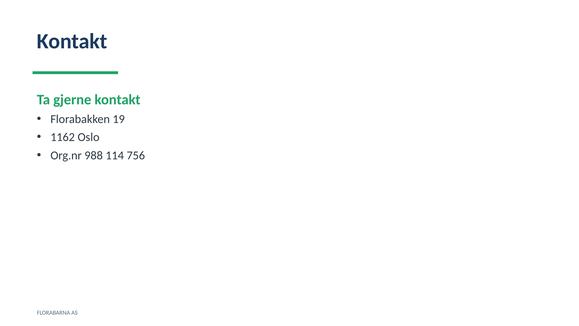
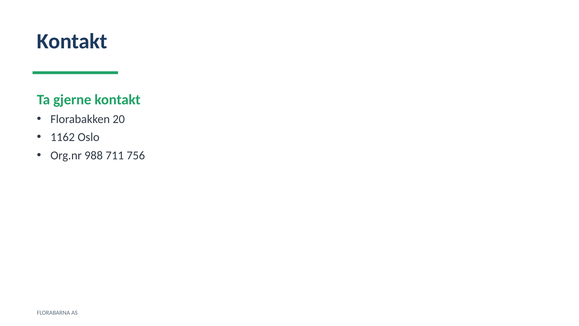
19: 19 -> 20 (119, 119)
114: 114 -> 711 (115, 155)
